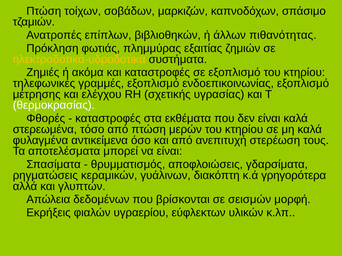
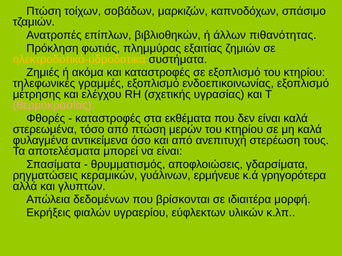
θερμοκρασίας colour: white -> pink (54, 105)
διακόπτη: διακόπτη -> ερμήνευε (217, 176)
σεισμών: σεισμών -> ιδιαιτέρα (250, 200)
